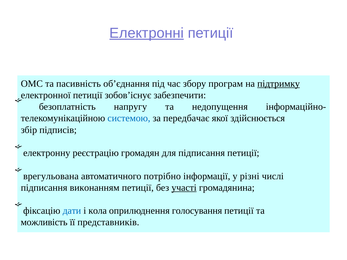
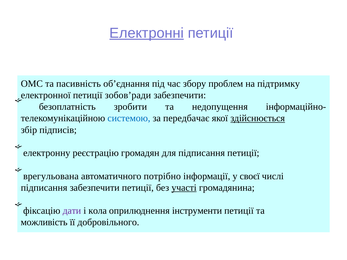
програм: програм -> проблем (226, 84)
підтримку underline: present -> none (279, 84)
зобов’існує: зобов’існує -> зобов’ради (128, 95)
напругу: напругу -> зробити (130, 107)
здійснюється underline: none -> present (258, 118)
різні: різні -> своєї (250, 176)
підписання виконанням: виконанням -> забезпечити (95, 188)
дати colour: blue -> purple (72, 211)
голосування: голосування -> інструменти (197, 211)
представників: представників -> добровільного (108, 223)
